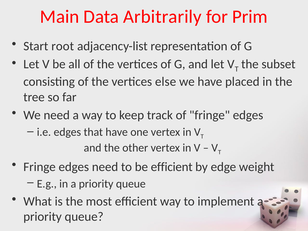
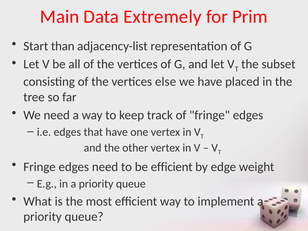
Arbitrarily: Arbitrarily -> Extremely (162, 17)
root: root -> than (63, 46)
